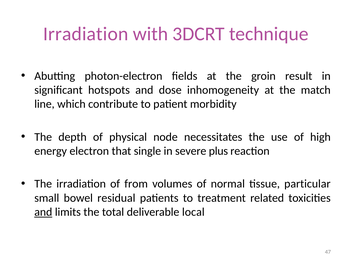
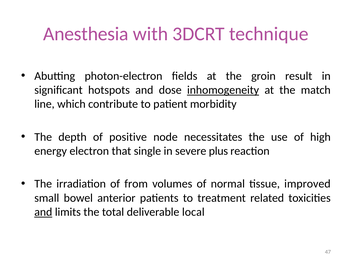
Irradiation: Irradiation -> Anesthesia (86, 34)
inhomogeneity underline: none -> present (223, 90)
physical: physical -> positive (128, 137)
particular: particular -> improved (307, 184)
residual: residual -> anterior (116, 198)
